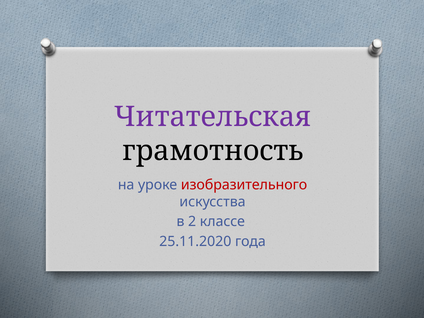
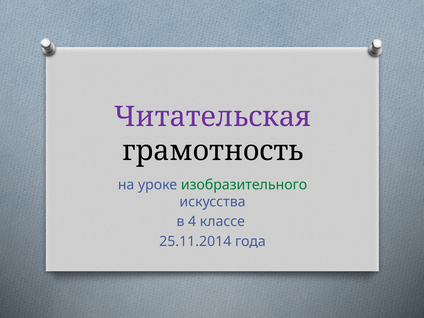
изобразительного colour: red -> green (244, 185)
2: 2 -> 4 (192, 222)
25.11.2020: 25.11.2020 -> 25.11.2014 (195, 241)
